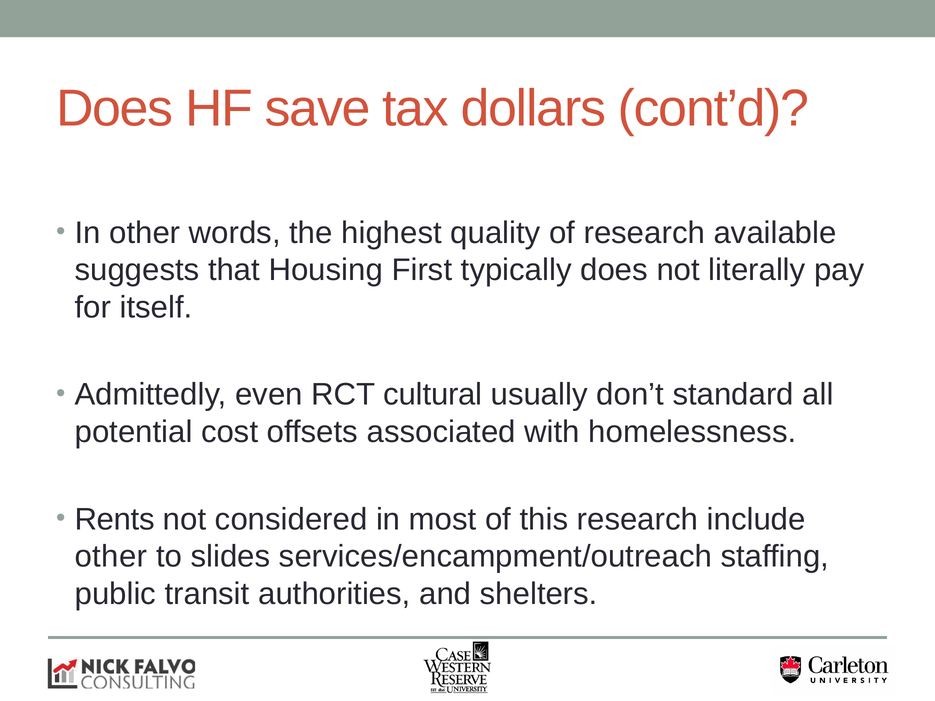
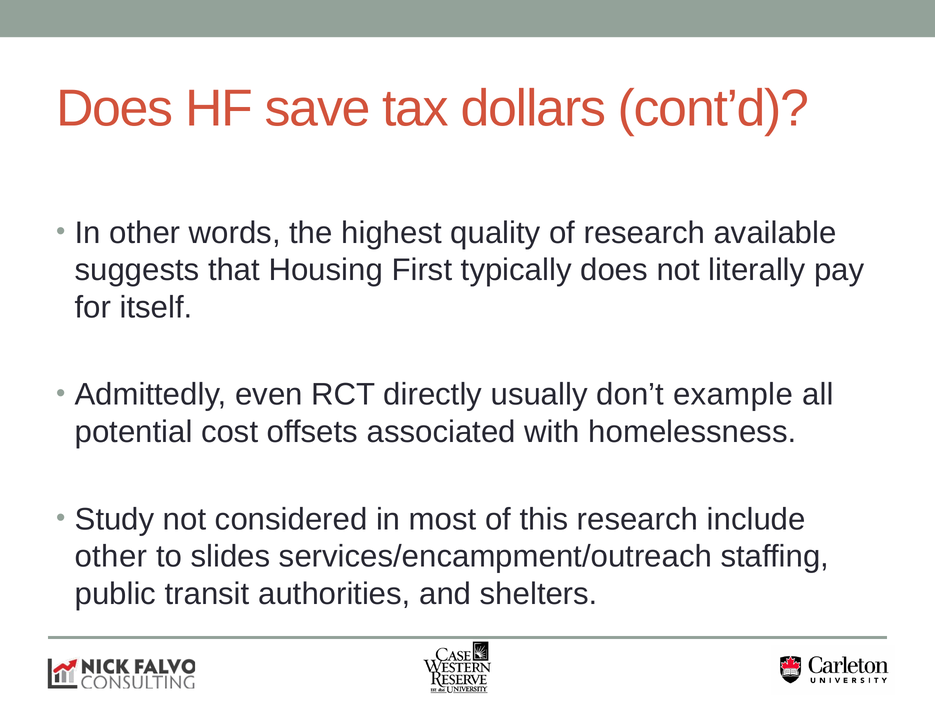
cultural: cultural -> directly (433, 395)
standard: standard -> example (733, 395)
Rents: Rents -> Study (115, 519)
